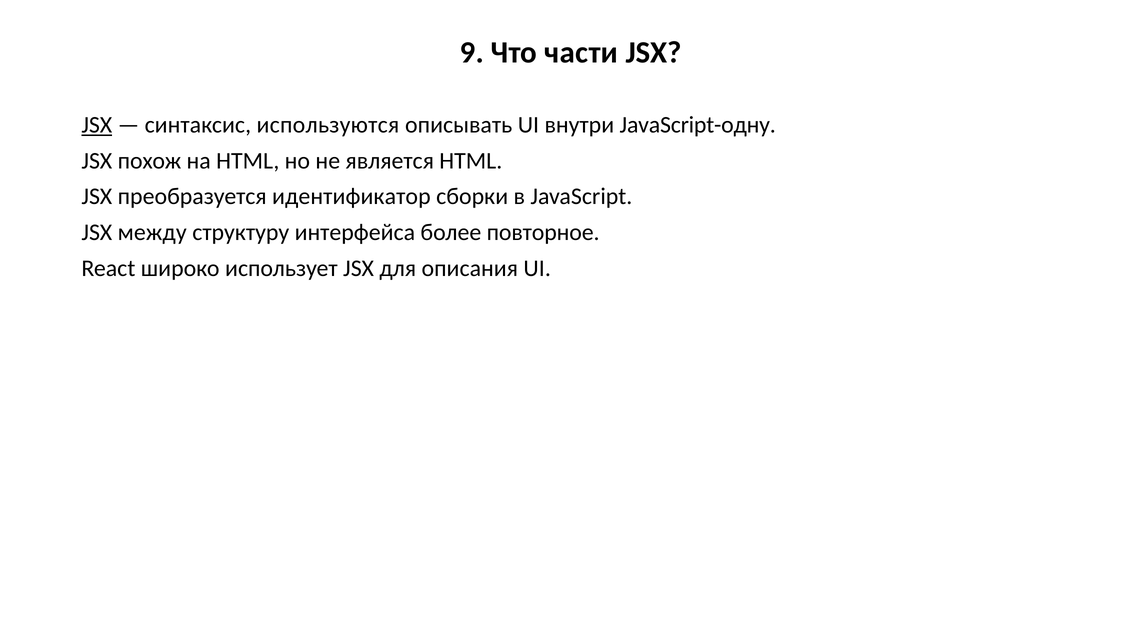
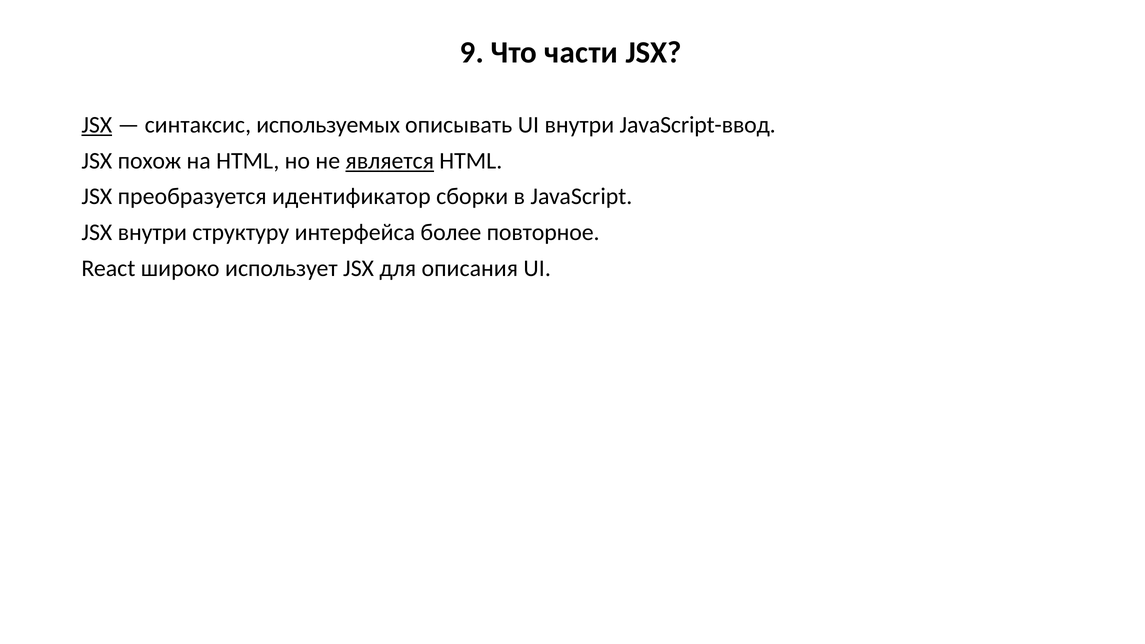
используются: используются -> используемых (328, 125)
JavaScript-одну: JavaScript-одну -> JavaScript-ввод (698, 125)
является underline: none -> present (390, 161)
JSX между: между -> внутри (152, 232)
